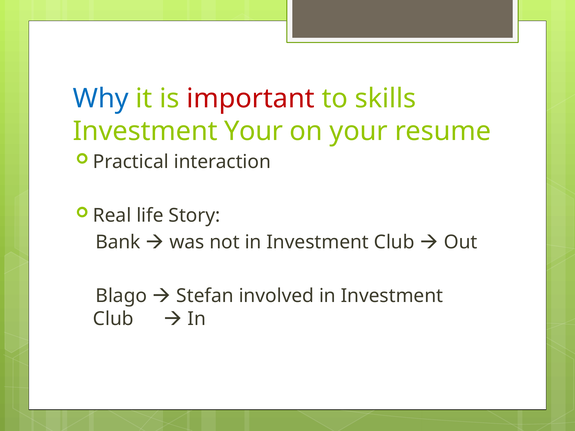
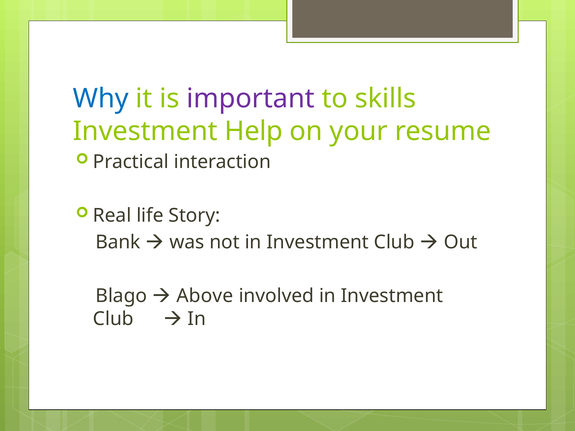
important colour: red -> purple (251, 99)
Investment Your: Your -> Help (254, 131)
Stefan: Stefan -> Above (205, 296)
